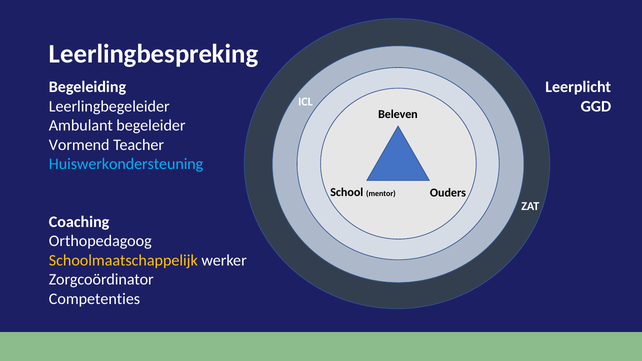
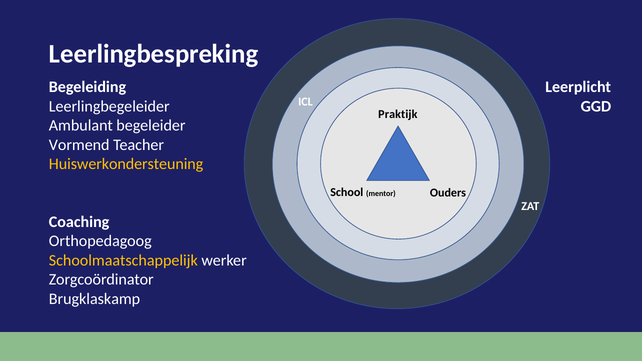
Beleven: Beleven -> Praktijk (398, 114)
Huiswerkondersteuning colour: light blue -> yellow (126, 164)
Competenties: Competenties -> Brugklaskamp (95, 299)
